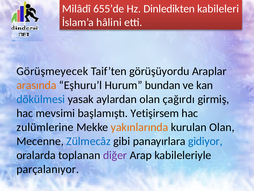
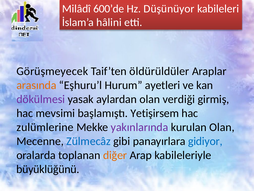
655’de: 655’de -> 600’de (109, 9)
Dinledikten: Dinledikten -> Düşünüyor (169, 9)
görüşüyordu: görüşüyordu -> öldürüldüler (159, 71)
bundan: bundan -> ayetleri (163, 85)
dökülmesi colour: blue -> purple (41, 99)
çağırdı: çağırdı -> verdiği (179, 99)
yakınlarında colour: orange -> purple (140, 127)
diğer colour: purple -> orange (115, 155)
parçalanıyor: parçalanıyor -> büyüklüğünü (48, 169)
